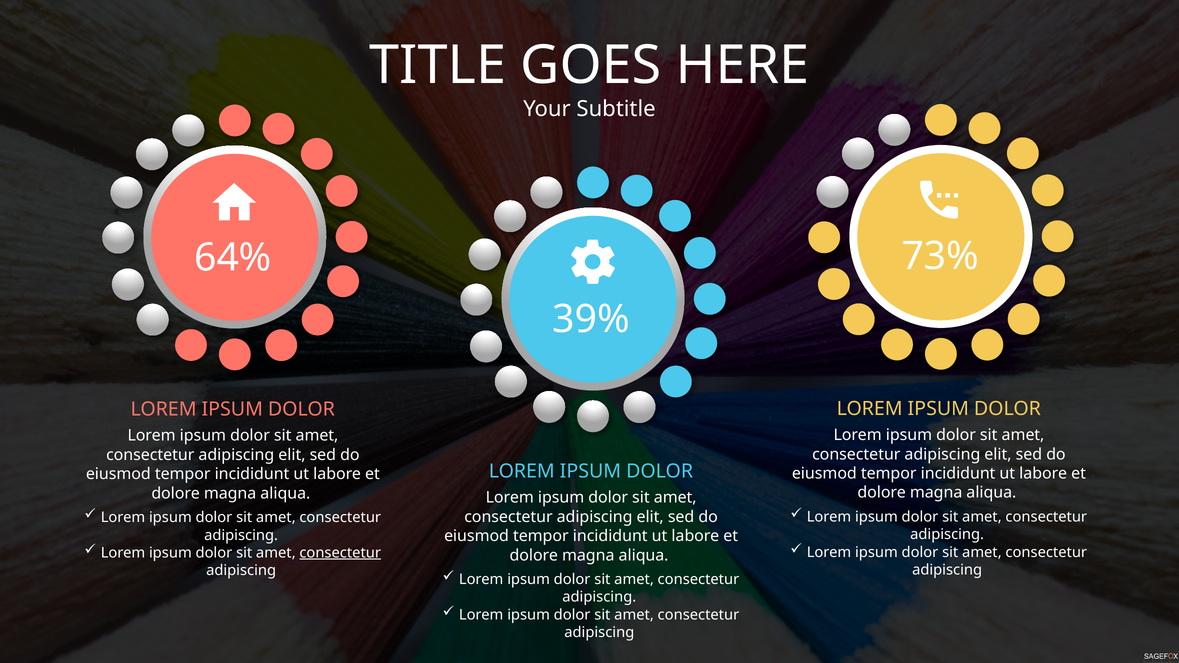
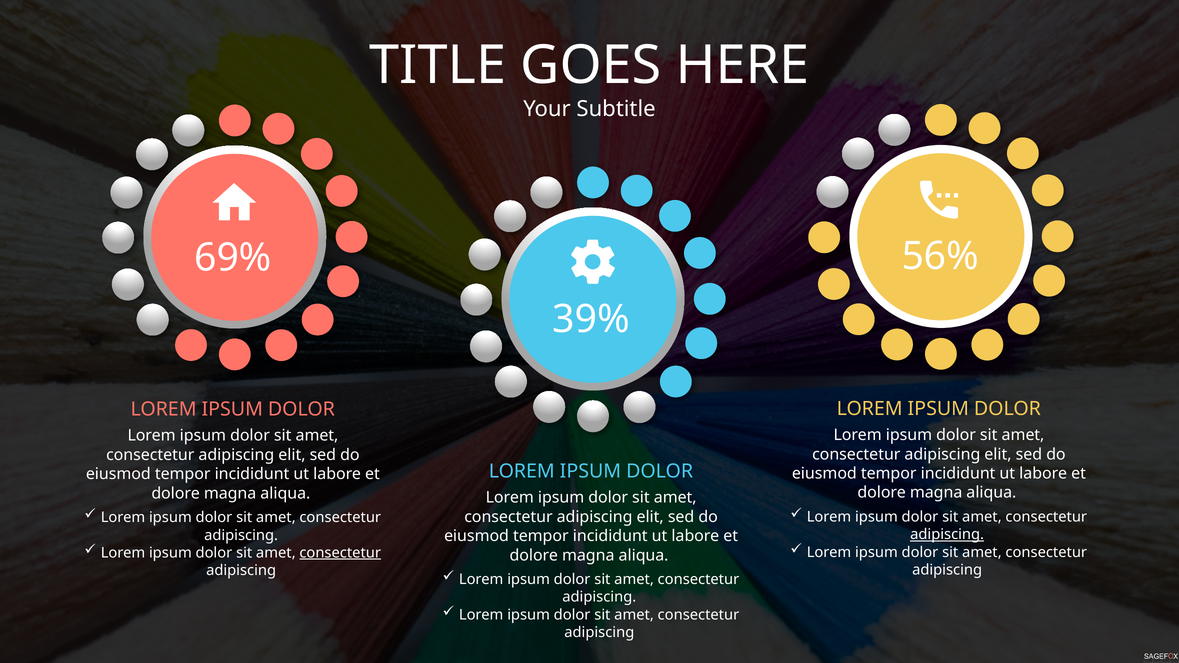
73%: 73% -> 56% (940, 256)
64%: 64% -> 69% (233, 258)
adipiscing underline: none -> present (947, 535)
